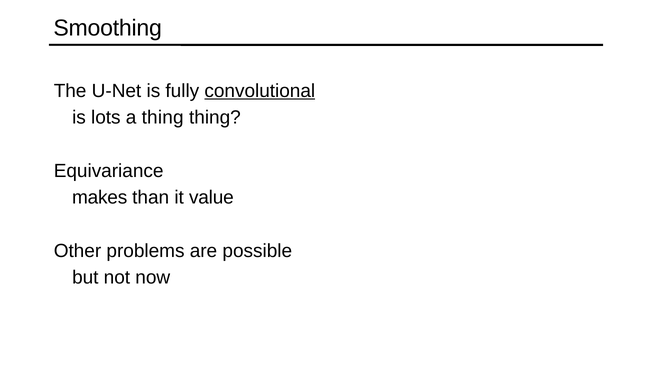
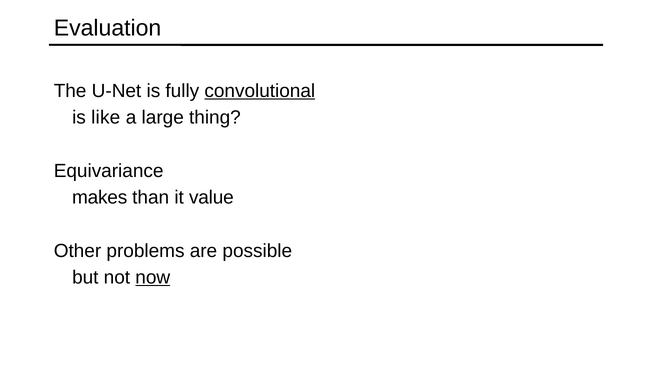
Smoothing: Smoothing -> Evaluation (108, 28)
lots: lots -> like (106, 117)
a thing: thing -> large (163, 117)
now underline: none -> present (153, 277)
